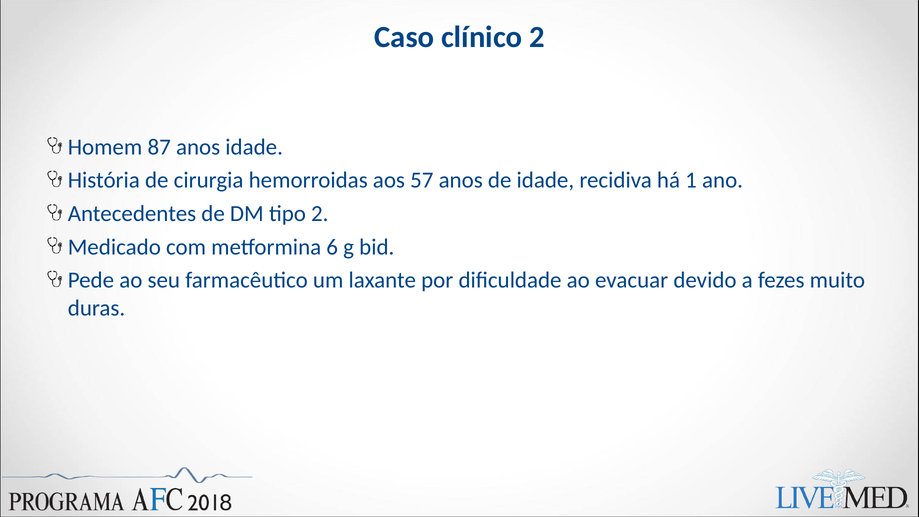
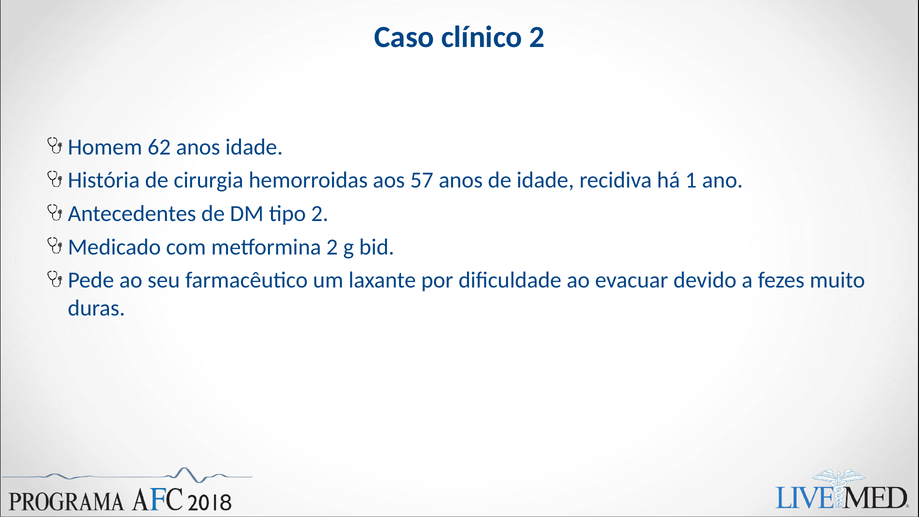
87: 87 -> 62 (159, 147)
metformina 6: 6 -> 2 (332, 247)
